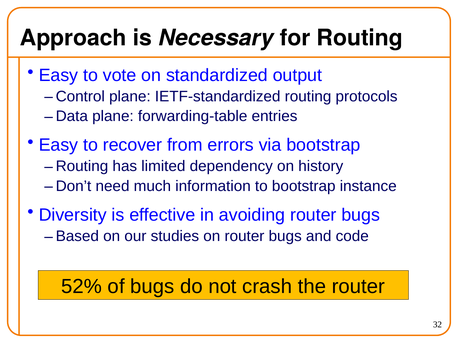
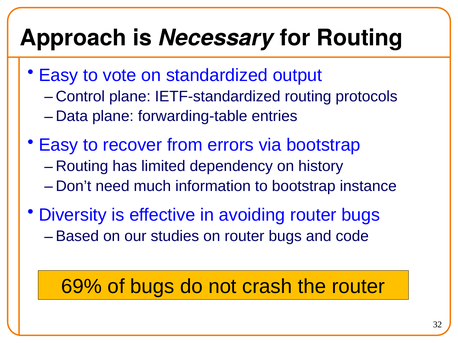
52%: 52% -> 69% (82, 287)
